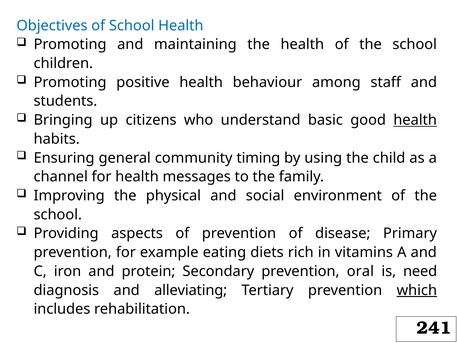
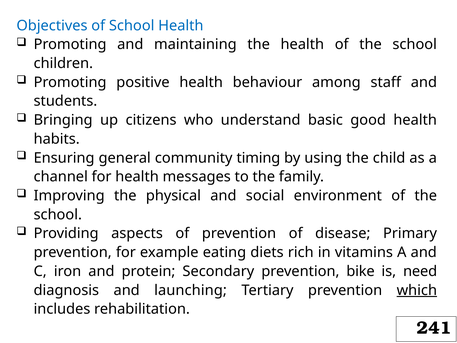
health underline: present -> none (415, 120)
oral: oral -> bike (361, 271)
alleviating: alleviating -> launching (191, 290)
